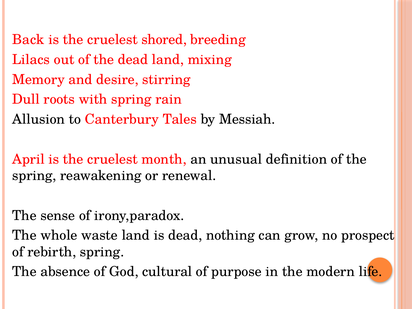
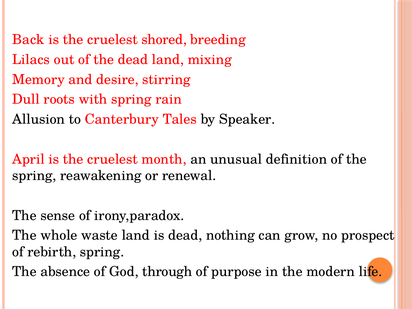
Messiah: Messiah -> Speaker (247, 119)
cultural: cultural -> through (167, 272)
